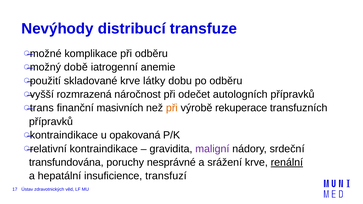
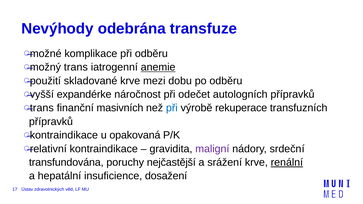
distribucí: distribucí -> odebrána (132, 29)
možný době: době -> trans (76, 67)
anemie underline: none -> present (158, 67)
látky: látky -> mezi (154, 81)
rozmrazená: rozmrazená -> expandérke (84, 94)
při colour: orange -> blue (172, 108)
nesprávné: nesprávné -> nejčastější (171, 163)
transfuzí: transfuzí -> dosažení (166, 176)
